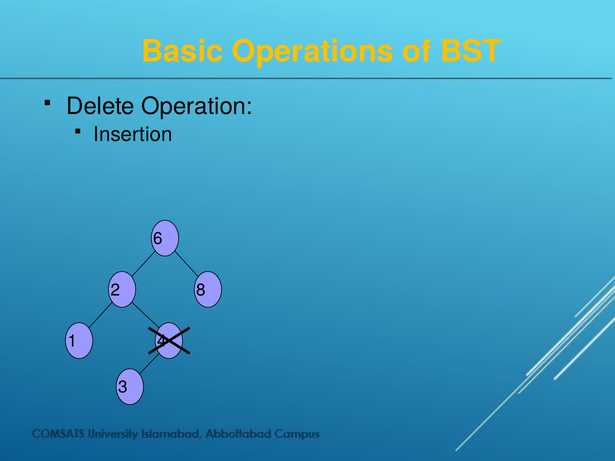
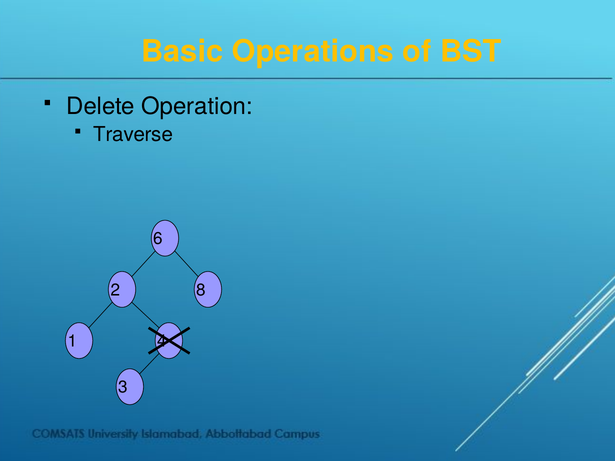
Insertion: Insertion -> Traverse (133, 134)
